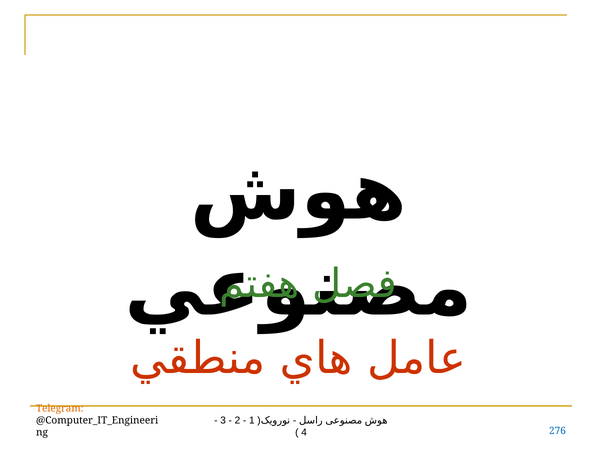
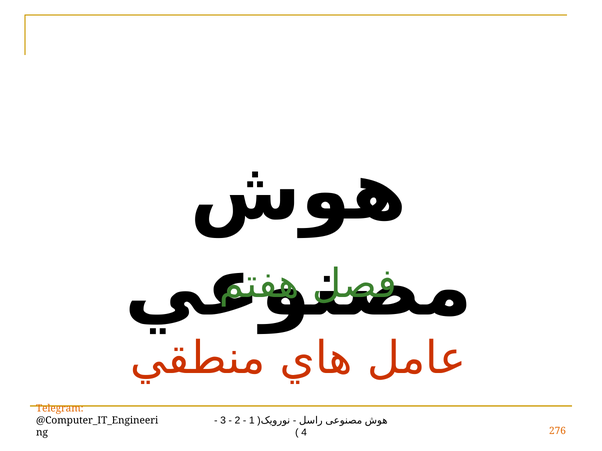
276 colour: blue -> orange (558, 431)
